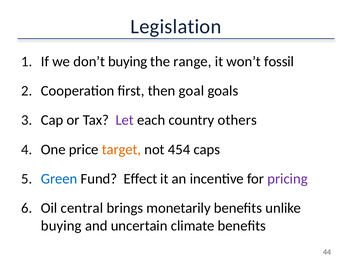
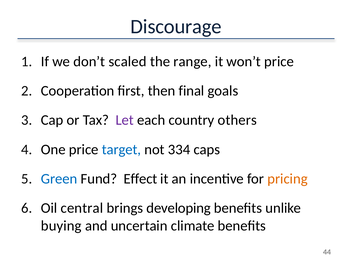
Legislation: Legislation -> Discourage (176, 27)
don’t buying: buying -> scaled (128, 61)
won’t fossil: fossil -> price (279, 61)
goal: goal -> final (192, 91)
target colour: orange -> blue (121, 149)
454: 454 -> 334 (179, 149)
pricing colour: purple -> orange (288, 179)
monetarily: monetarily -> developing (179, 208)
